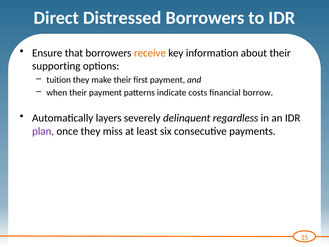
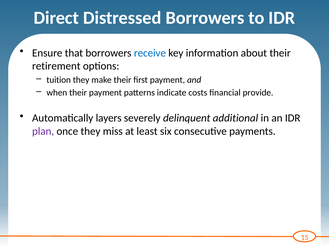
receive colour: orange -> blue (150, 53)
supporting: supporting -> retirement (56, 66)
borrow: borrow -> provide (258, 93)
regardless: regardless -> additional (235, 118)
